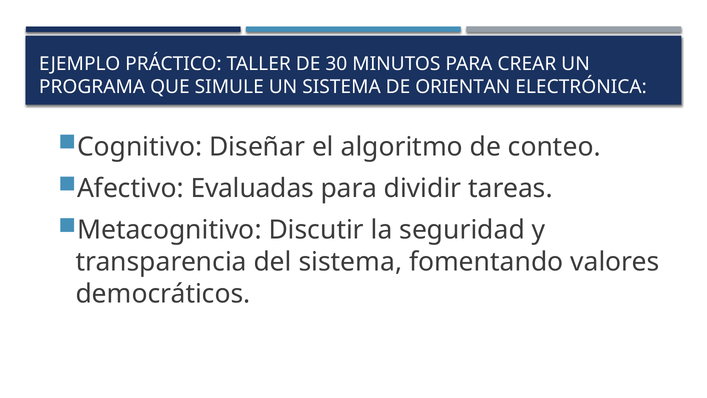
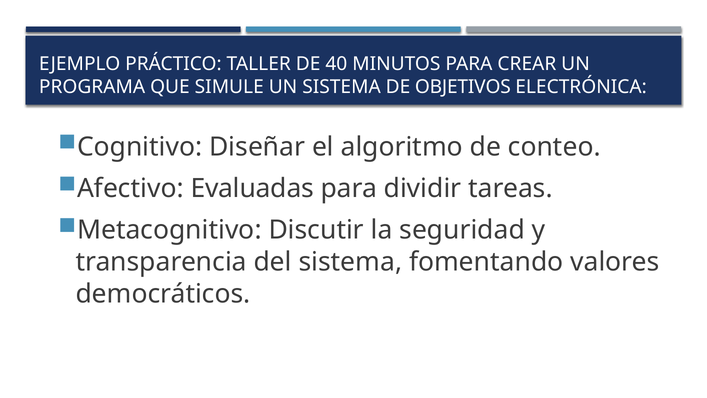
30: 30 -> 40 (336, 64)
ORIENTAN: ORIENTAN -> OBJETIVOS (463, 87)
